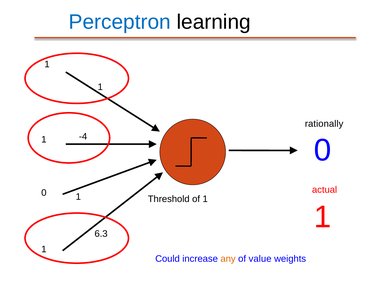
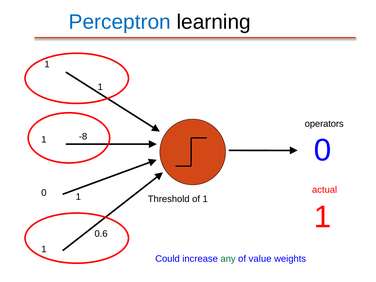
rationally: rationally -> operators (324, 124)
-4: -4 -> -8 (83, 137)
6.3: 6.3 -> 0.6 (101, 234)
any colour: orange -> green (228, 259)
